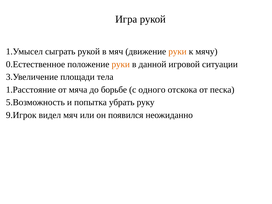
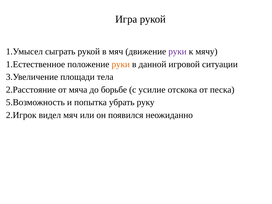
руки colour: orange -> purple (177, 52)
0.Естественное: 0.Естественное -> 1.Естественное (35, 64)
1.Расстояние: 1.Расстояние -> 2.Расстояние (31, 90)
одного: одного -> усилие (152, 90)
9.Игрок: 9.Игрок -> 2.Игрок (21, 115)
